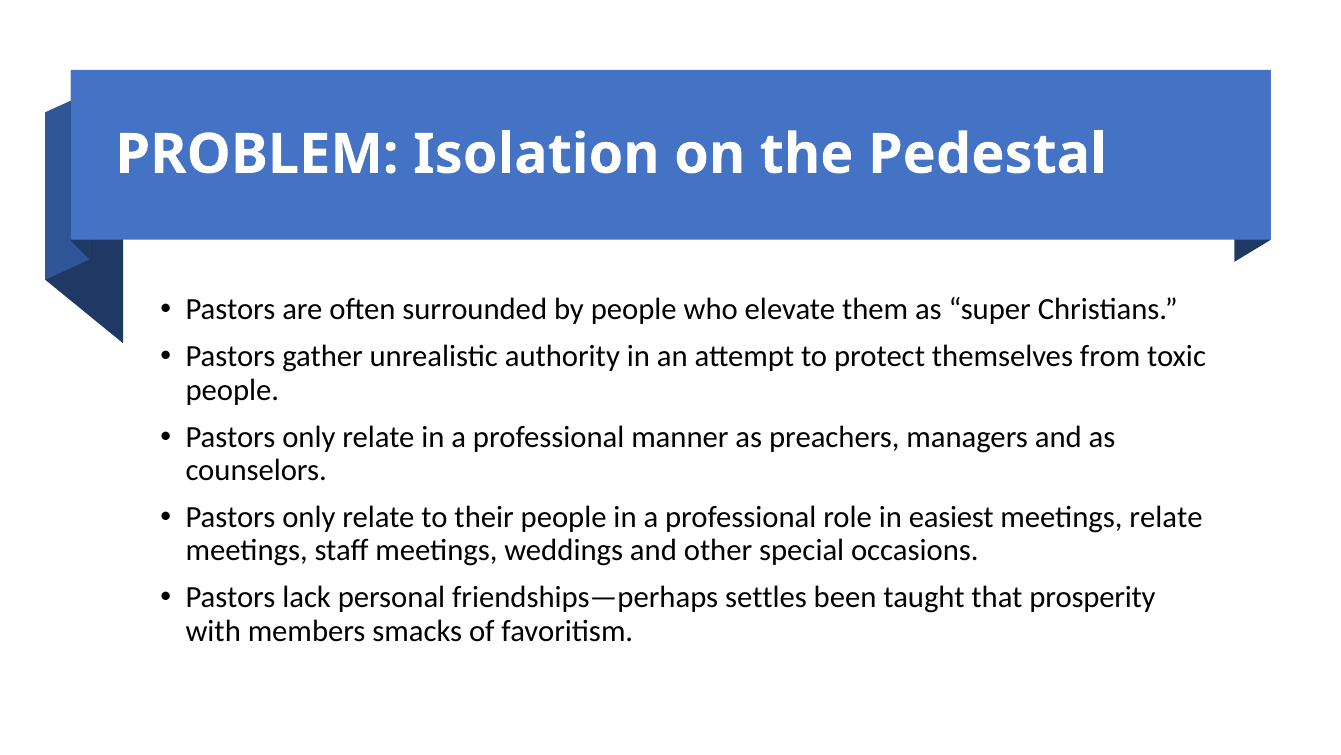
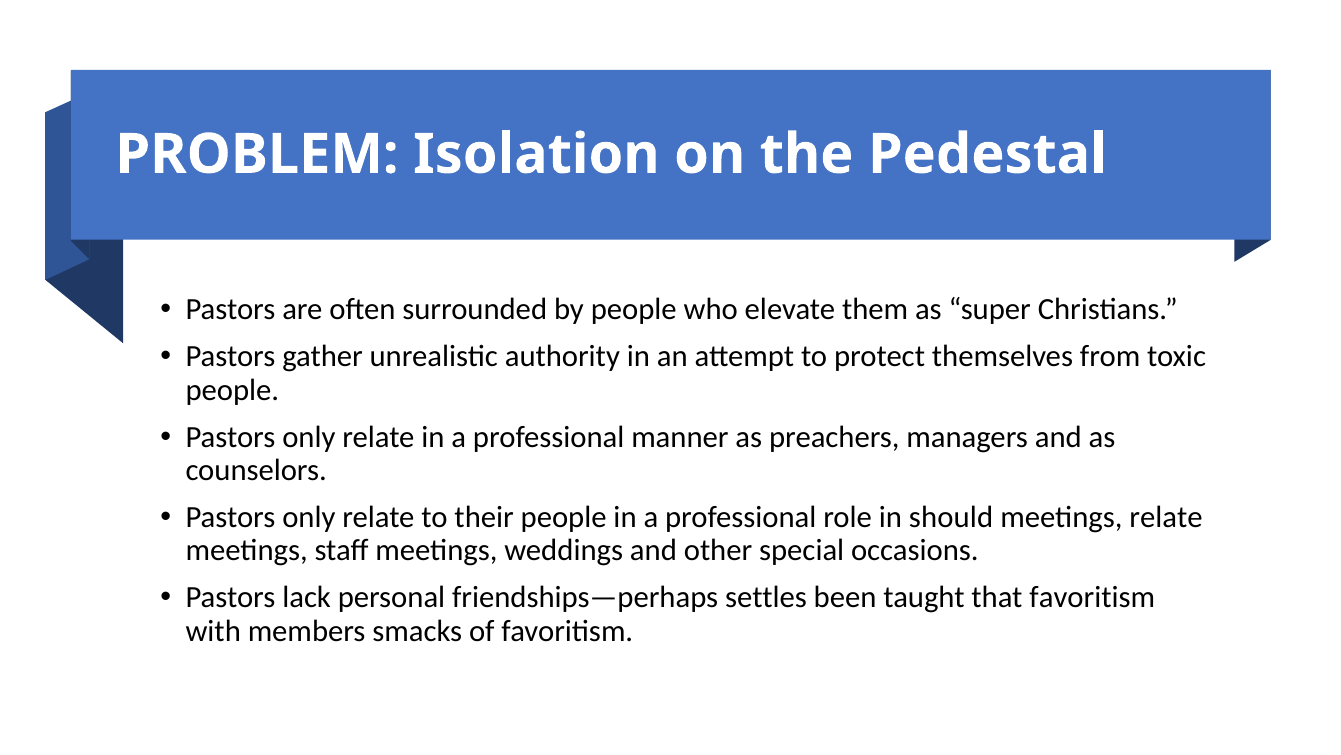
easiest: easiest -> should (951, 517)
that prosperity: prosperity -> favoritism (1092, 597)
